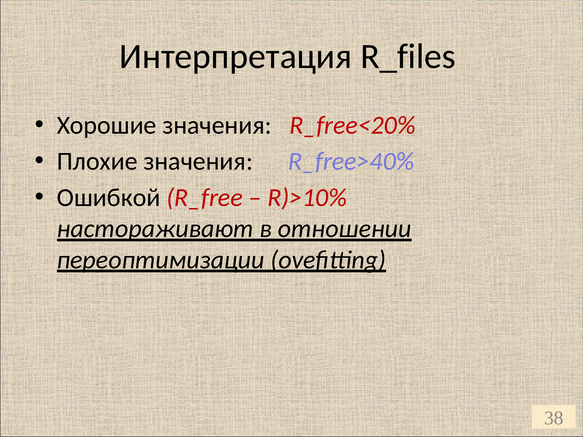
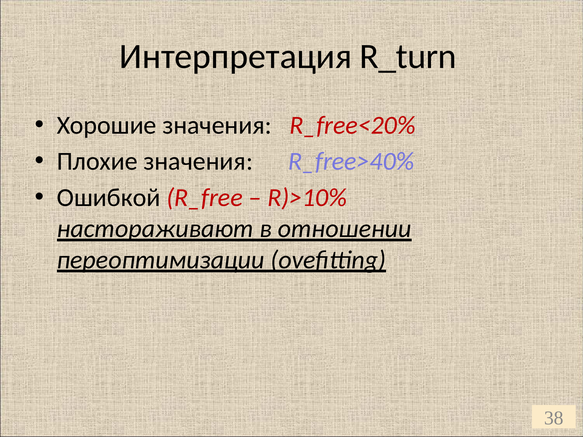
R_files: R_files -> R_turn (408, 56)
